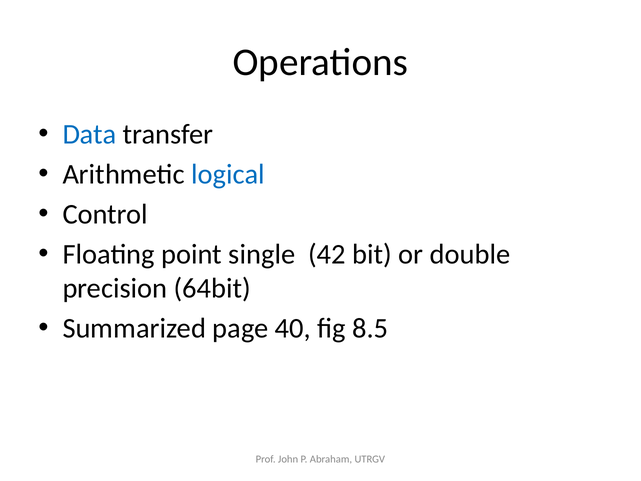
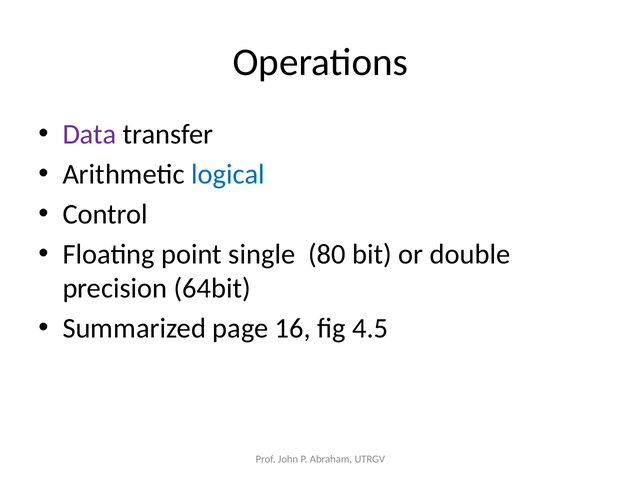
Data colour: blue -> purple (89, 134)
42: 42 -> 80 (327, 254)
40: 40 -> 16 (293, 328)
8.5: 8.5 -> 4.5 (370, 328)
